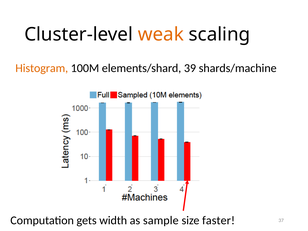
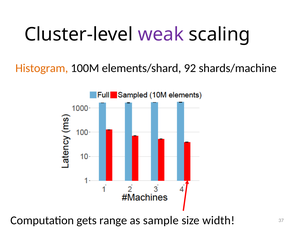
weak colour: orange -> purple (161, 34)
39: 39 -> 92 (190, 68)
width: width -> range (113, 220)
faster: faster -> width (219, 220)
